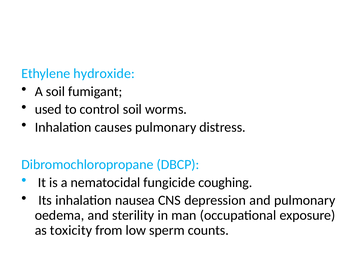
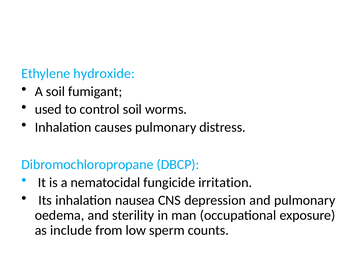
coughing: coughing -> irritation (225, 182)
toxicity: toxicity -> include (71, 230)
